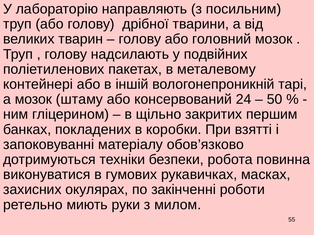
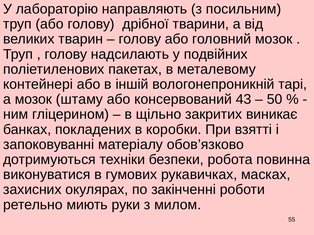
24: 24 -> 43 (244, 100)
першим: першим -> виникає (272, 115)
